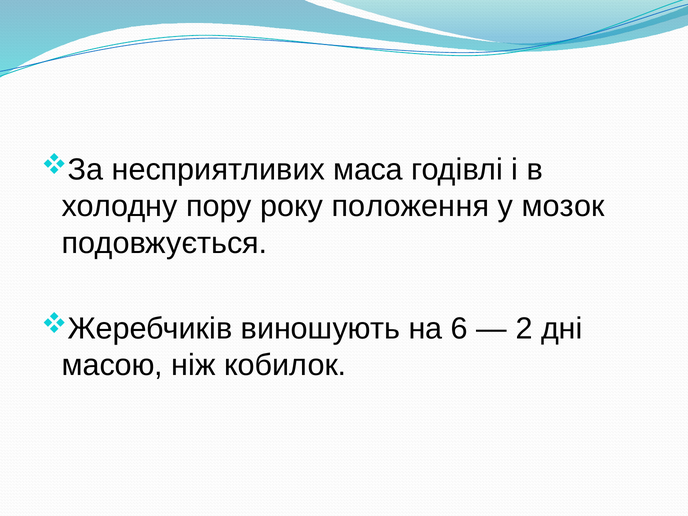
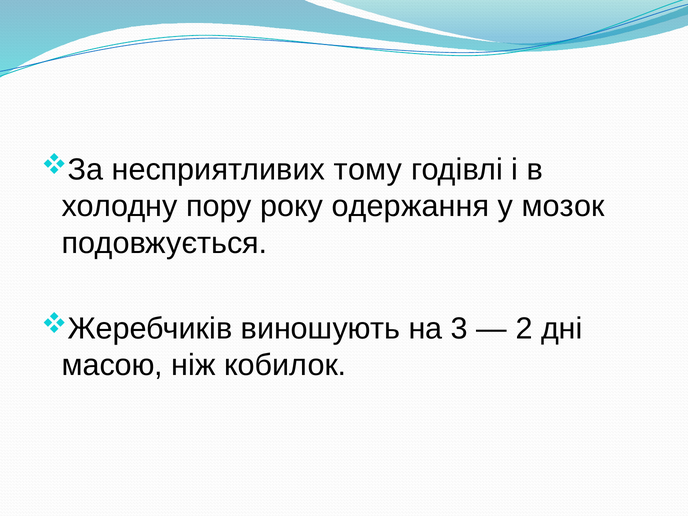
маса: маса -> тому (368, 170)
положення: положення -> одержання (410, 206)
6: 6 -> 3 (459, 329)
